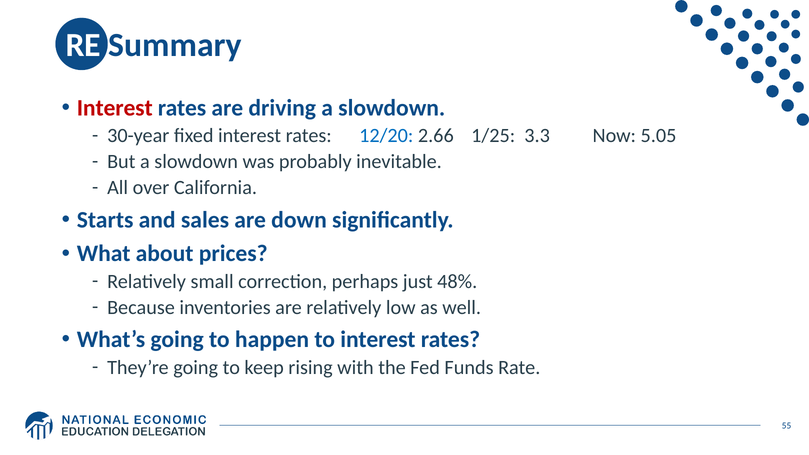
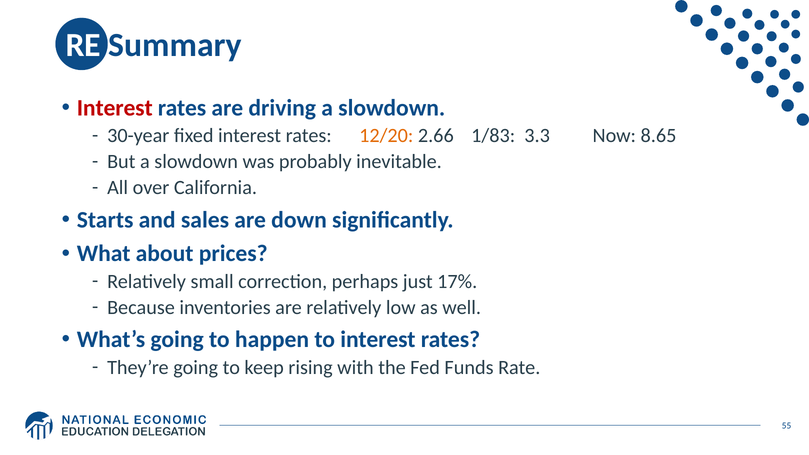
12/20 colour: blue -> orange (386, 136)
1/25: 1/25 -> 1/83 (493, 136)
5.05: 5.05 -> 8.65 (659, 136)
48%: 48% -> 17% (457, 282)
